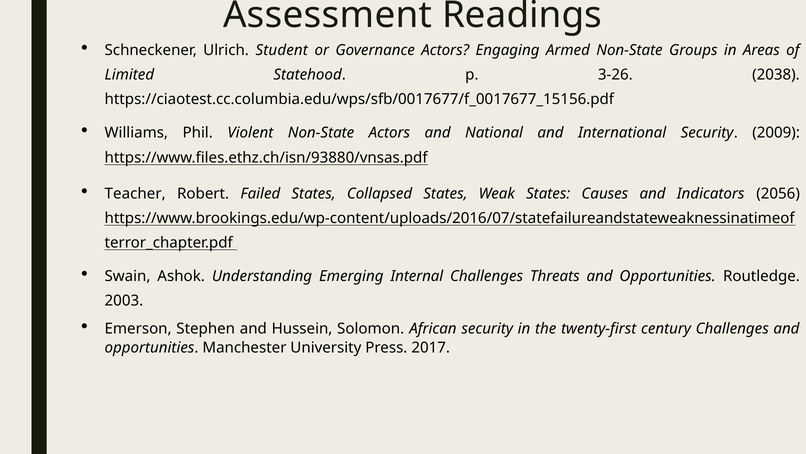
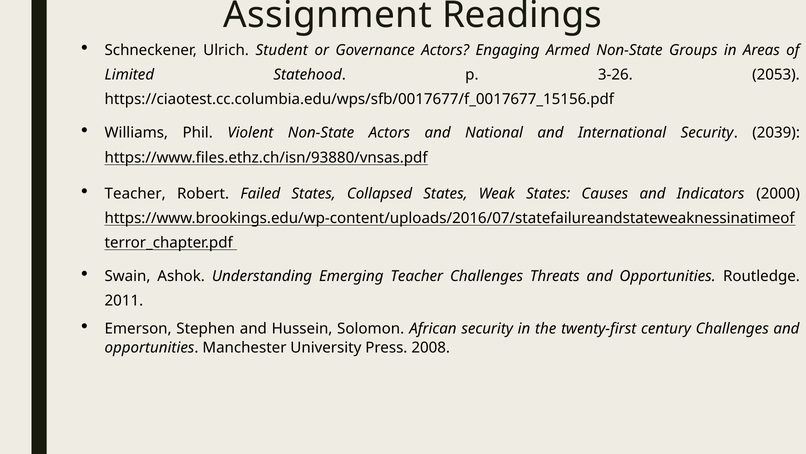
Assessment: Assessment -> Assignment (328, 15)
2038: 2038 -> 2053 (776, 74)
2009: 2009 -> 2039 (776, 132)
2056: 2056 -> 2000 (778, 194)
Emerging Internal: Internal -> Teacher (417, 276)
2003: 2003 -> 2011 (124, 301)
2017: 2017 -> 2008 (431, 347)
